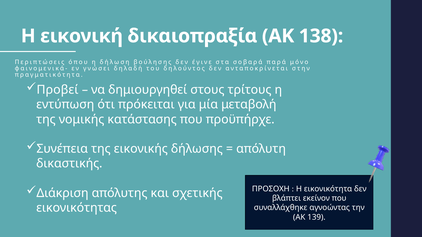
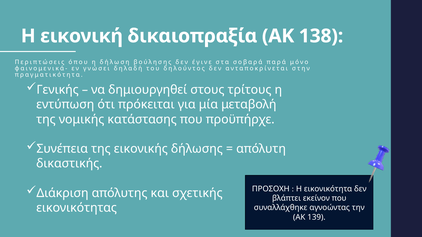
Προβεί: Προβεί -> Γενικής (58, 90)
